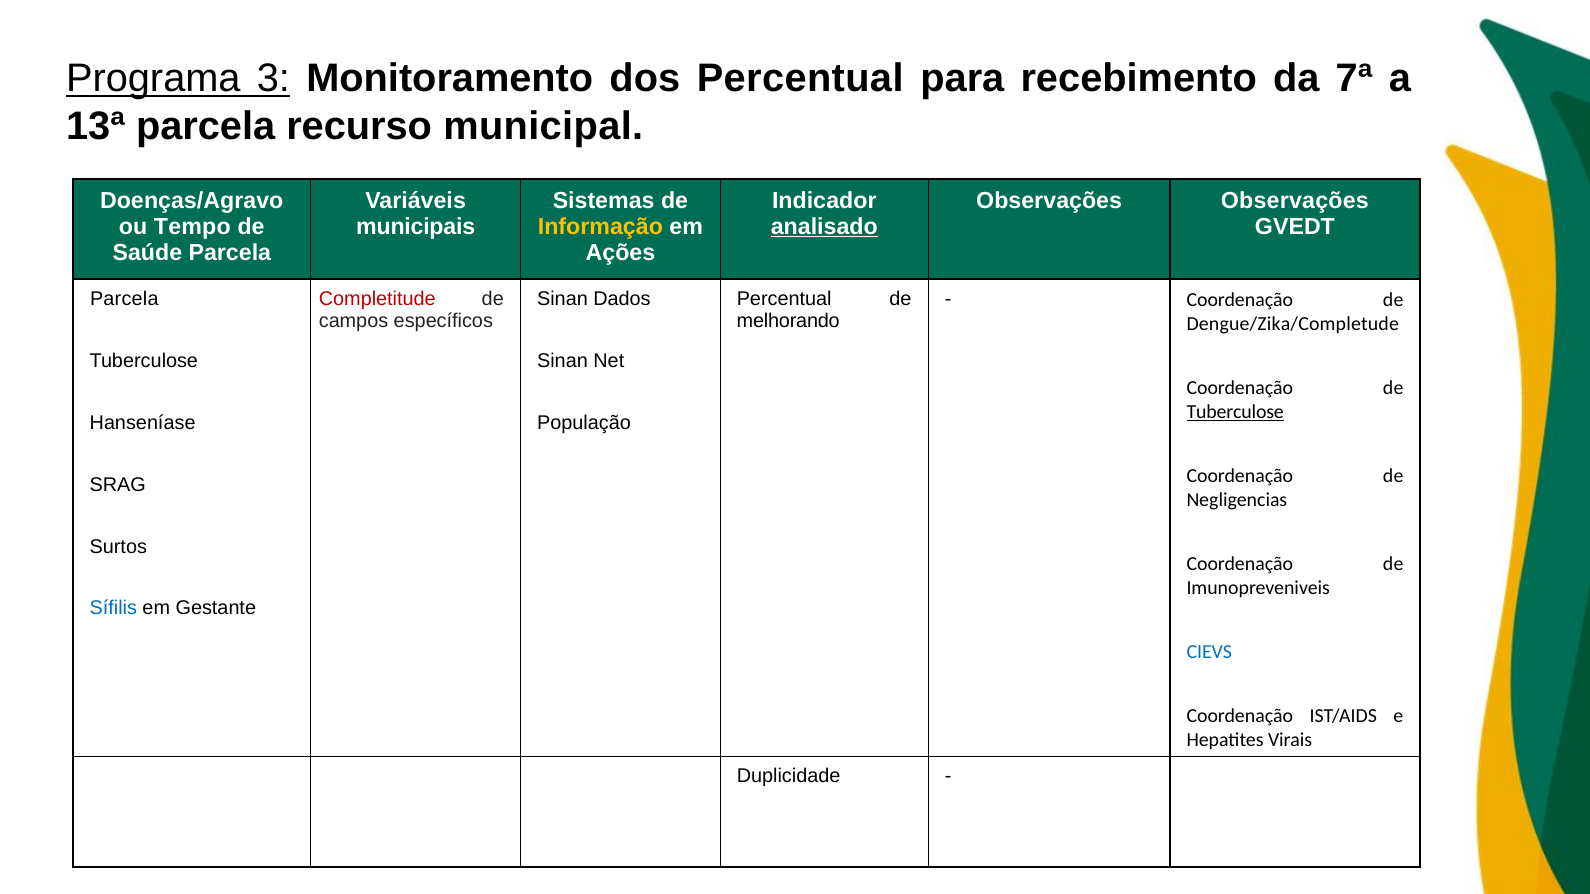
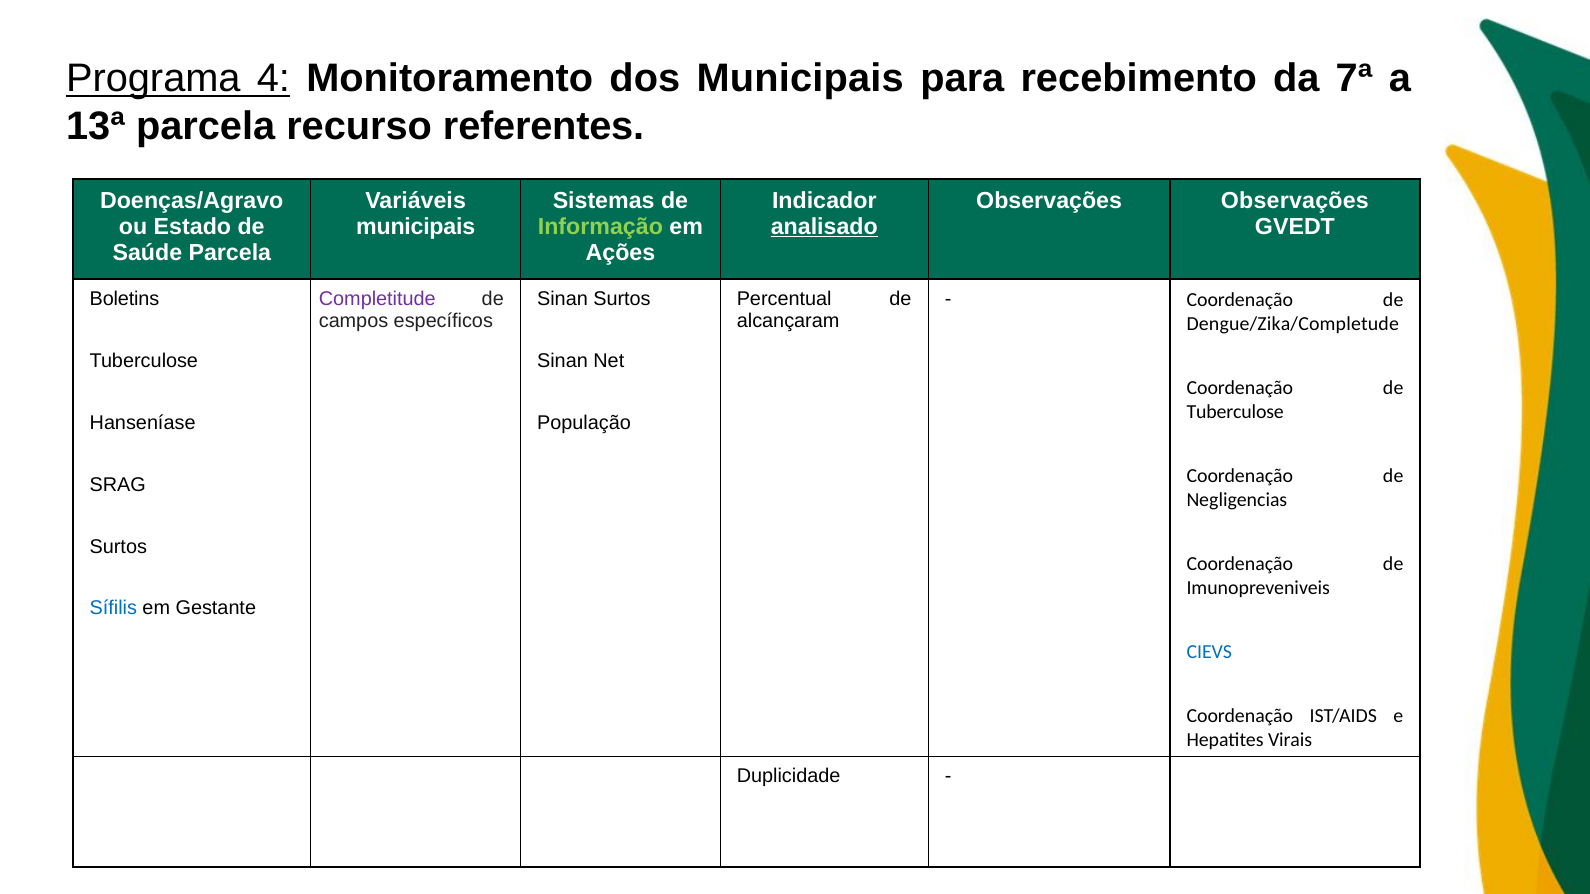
3: 3 -> 4 (273, 78)
dos Percentual: Percentual -> Municipais (800, 78)
municipal: municipal -> referentes (544, 126)
Tempo: Tempo -> Estado (192, 227)
Informação colour: yellow -> light green (600, 227)
Parcela: Parcela -> Boletins (124, 299)
Completitude colour: red -> purple (377, 299)
Sinan Dados: Dados -> Surtos (622, 299)
melhorando: melhorando -> alcançaram (788, 321)
Tuberculose underline: present -> none (1235, 412)
